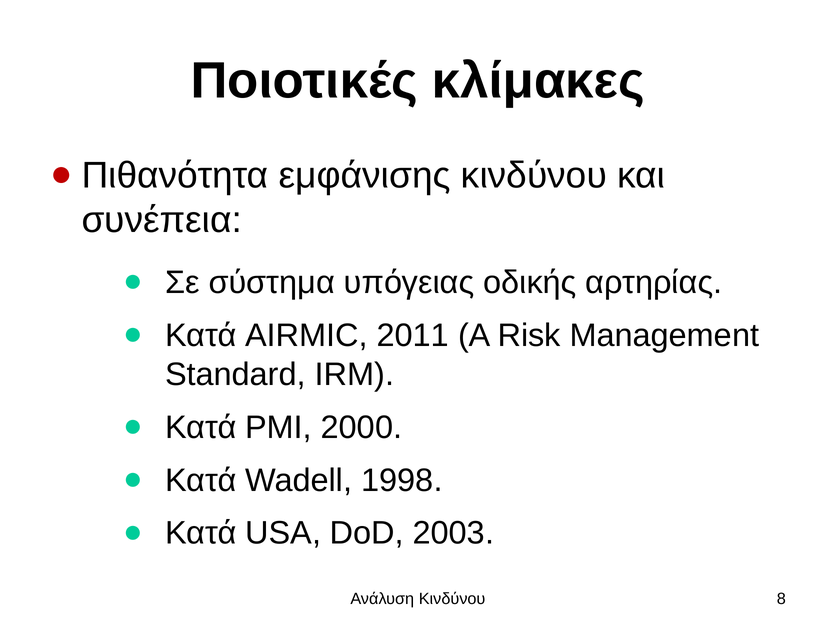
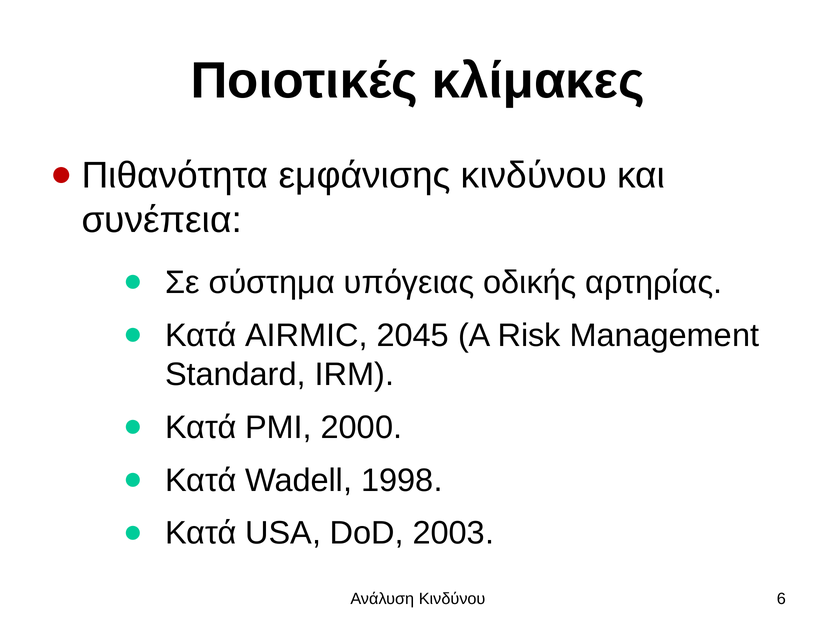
2011: 2011 -> 2045 (413, 335)
8: 8 -> 6 (781, 599)
